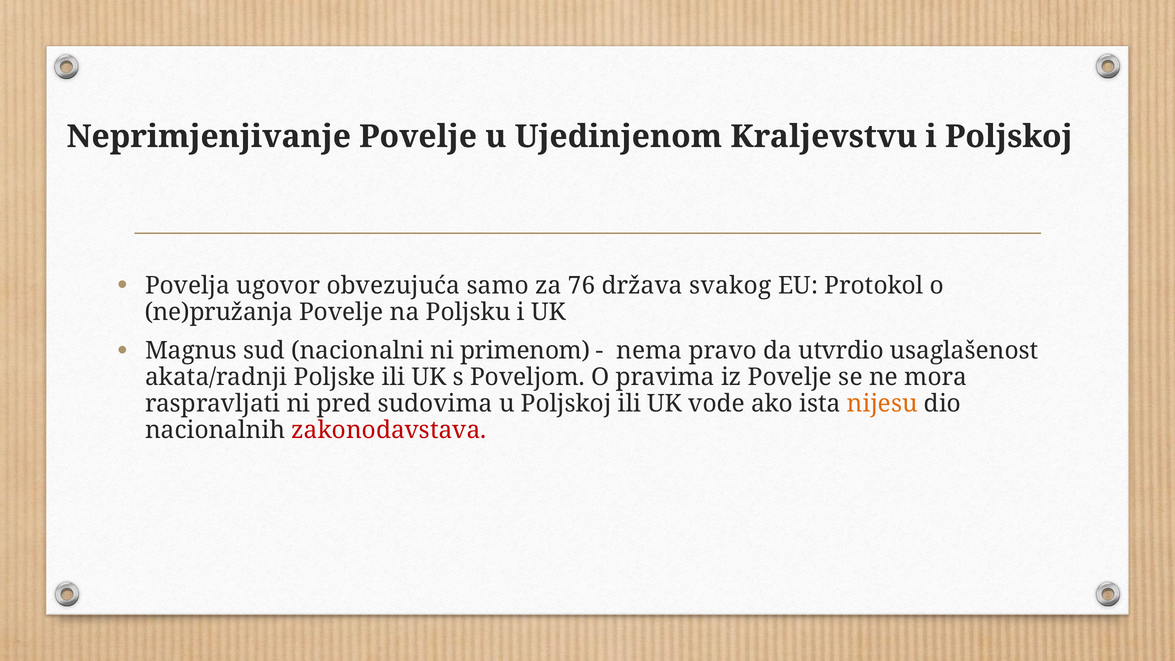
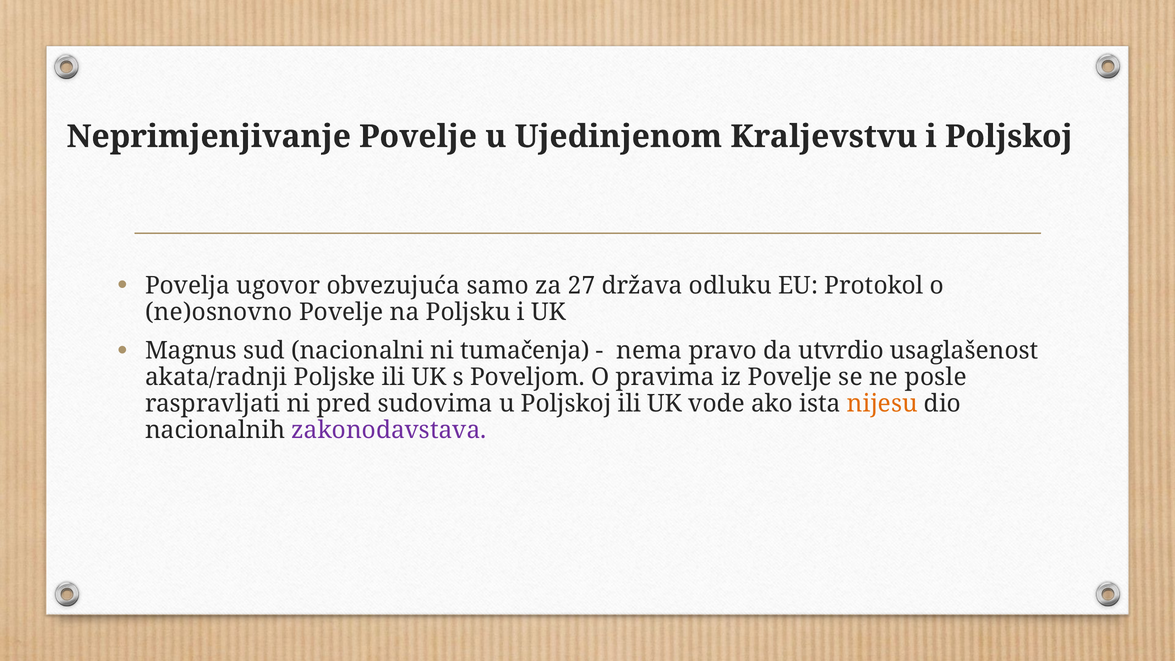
76: 76 -> 27 (582, 286)
svakog: svakog -> odluku (730, 286)
ne)pružanja: ne)pružanja -> ne)osnovno (219, 312)
primenom: primenom -> tumačenja (525, 351)
mora: mora -> posle (936, 377)
zakonodavstava colour: red -> purple (389, 430)
